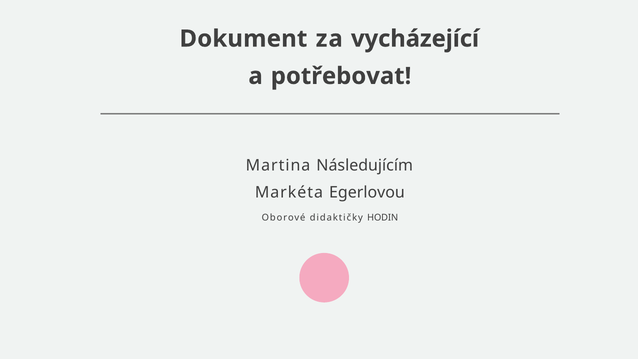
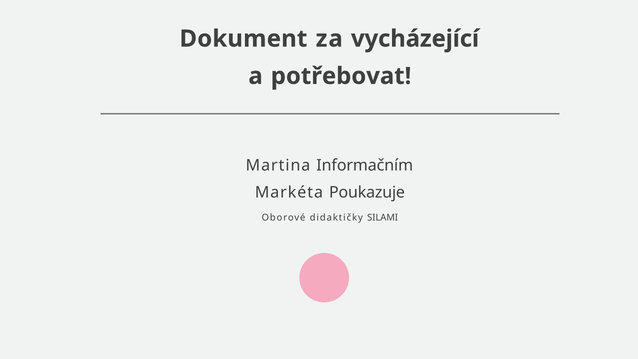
Následujícím: Následujícím -> Informačním (365, 166)
Egerlovou: Egerlovou -> Poukazuje (367, 192)
HODIN: HODIN -> SILAMI (383, 218)
